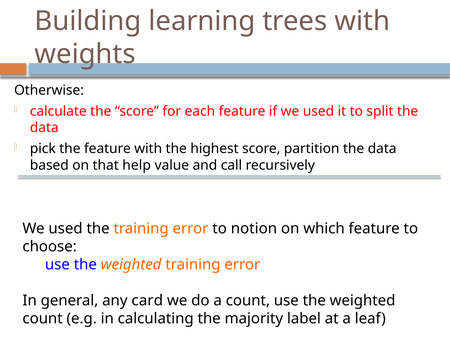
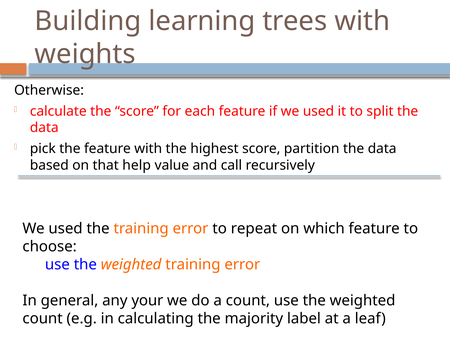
notion: notion -> repeat (254, 228)
card: card -> your (147, 300)
